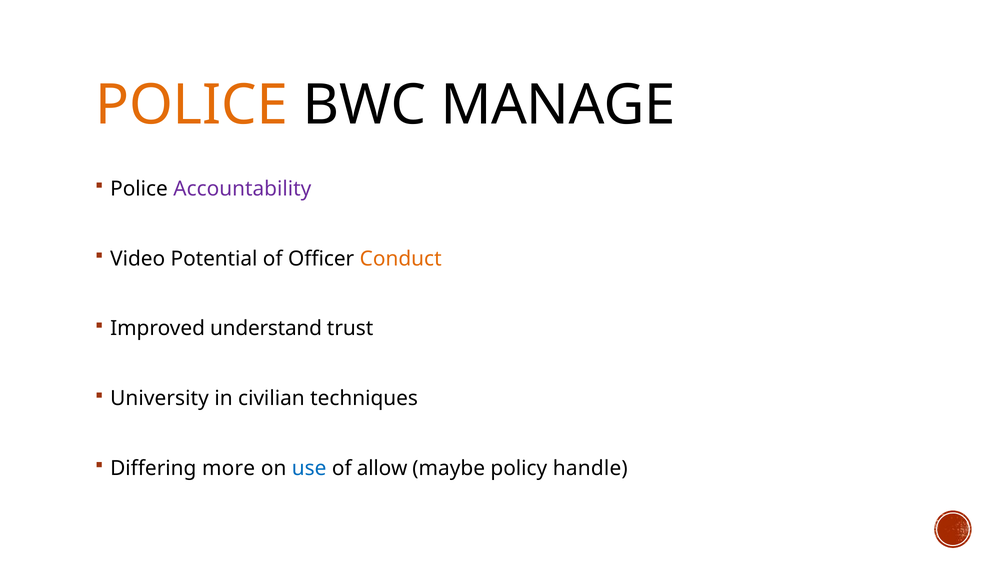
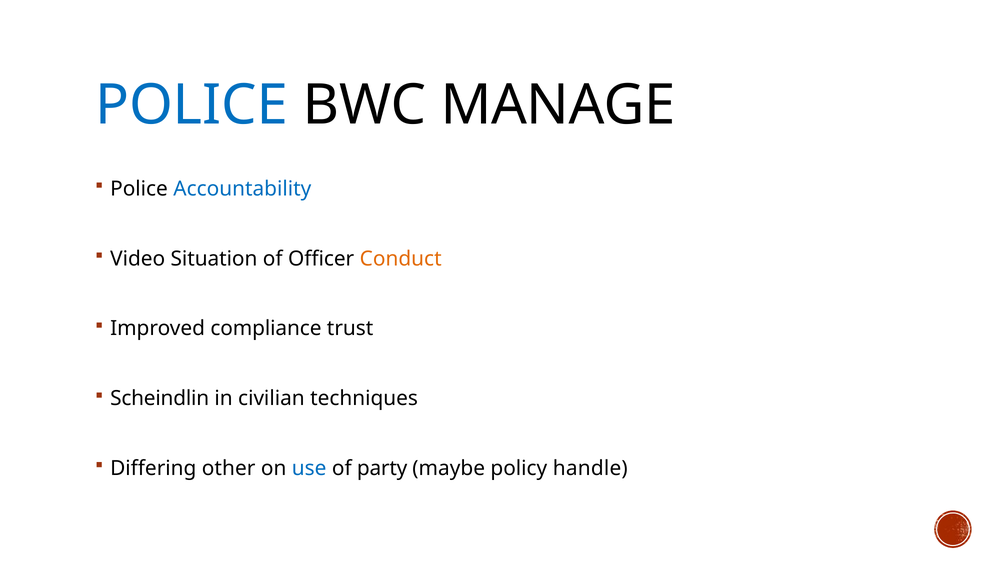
POLICE colour: orange -> blue (192, 105)
Accountability colour: purple -> blue (242, 189)
Potential: Potential -> Situation (214, 259)
understand: understand -> compliance (266, 329)
University: University -> Scheindlin (160, 398)
more: more -> other (229, 468)
allow: allow -> party (382, 468)
